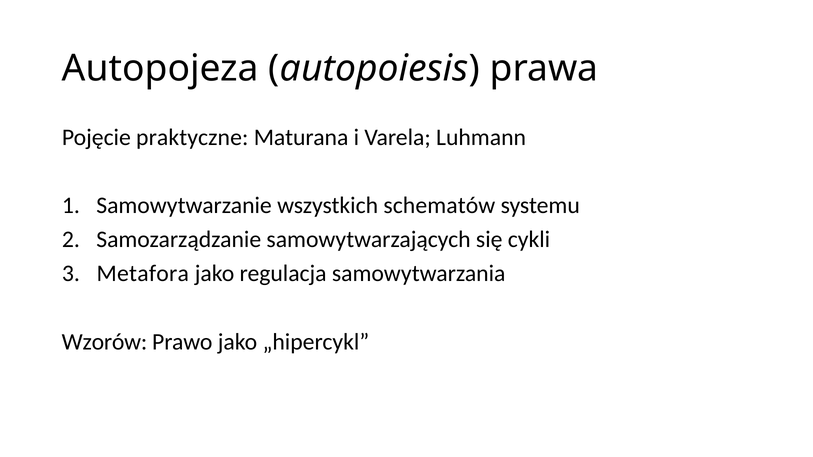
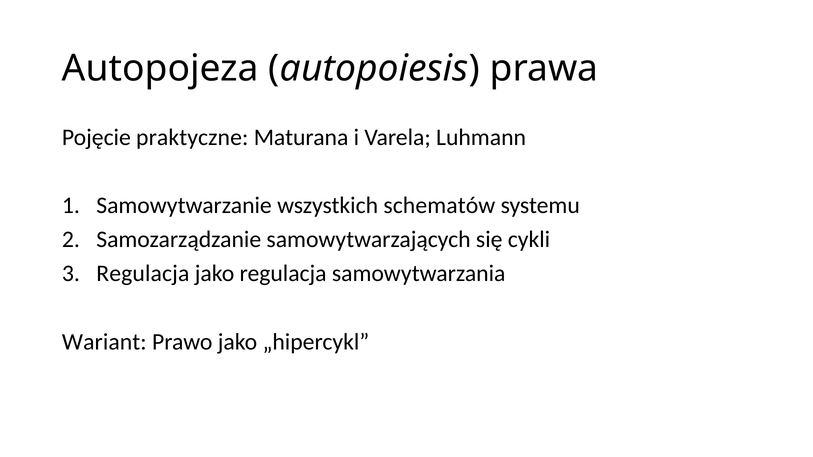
Metafora: Metafora -> Regulacja (143, 274)
Wzorów: Wzorów -> Wariant (104, 342)
